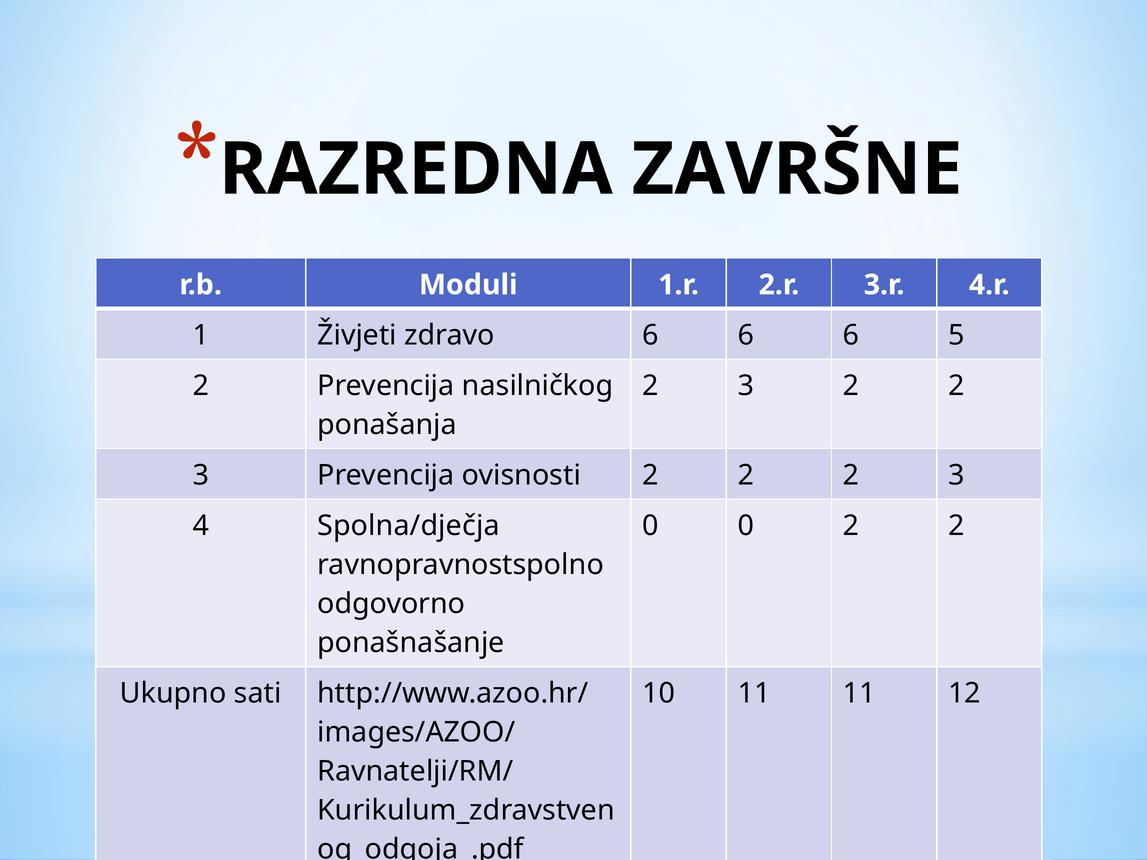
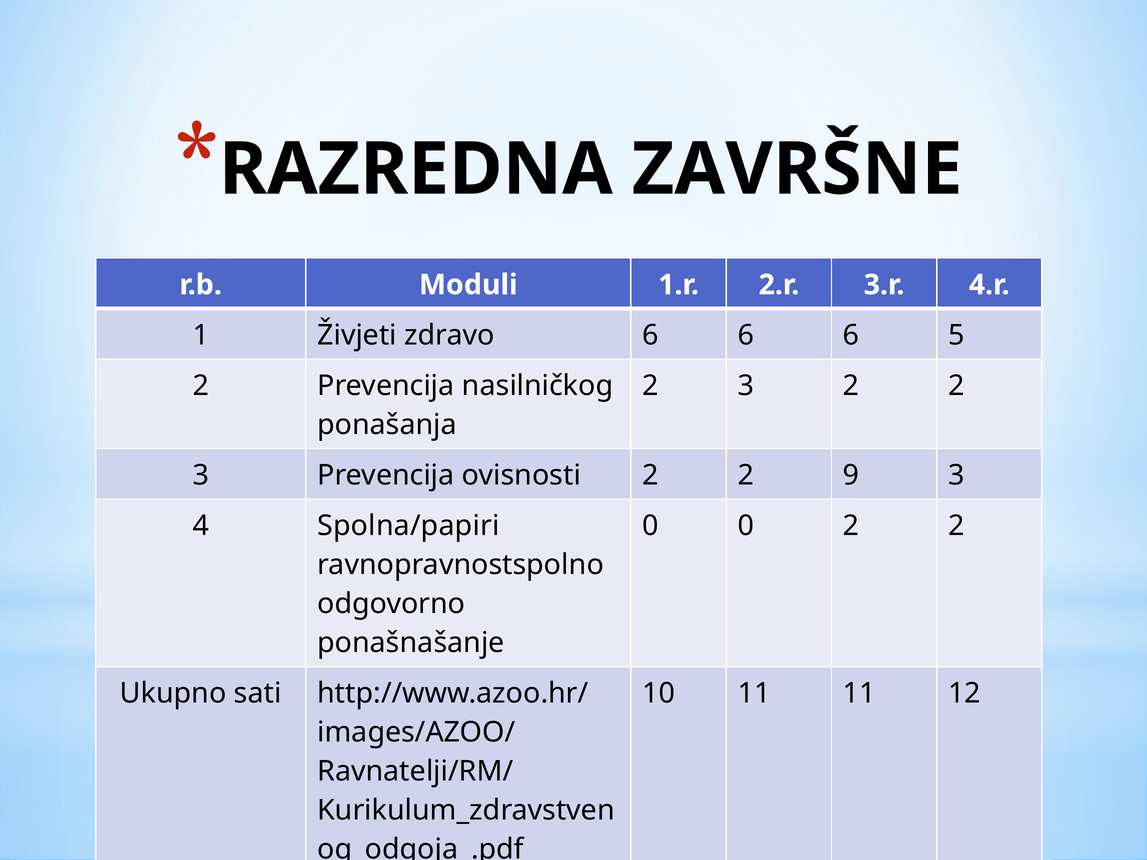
2 2 2: 2 -> 9 (851, 476)
Spolna/dječja: Spolna/dječja -> Spolna/papiri (408, 526)
